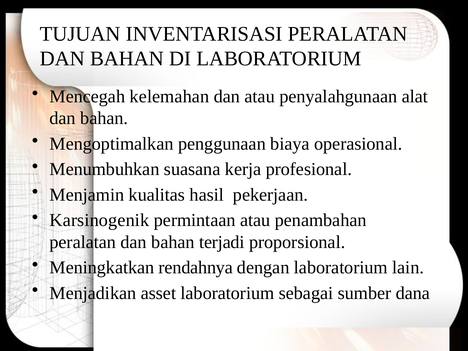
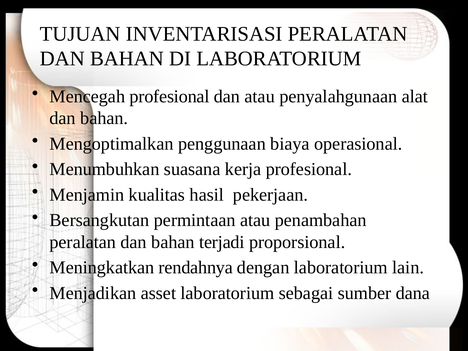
Mencegah kelemahan: kelemahan -> profesional (170, 96)
Karsinogenik: Karsinogenik -> Bersangkutan (99, 220)
